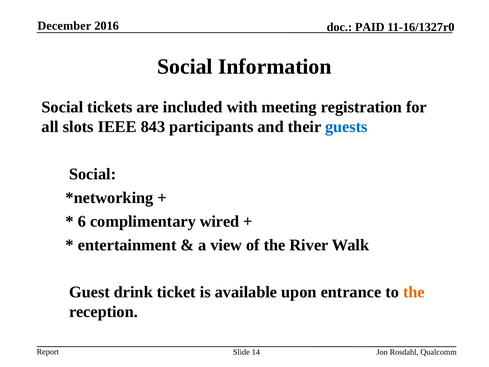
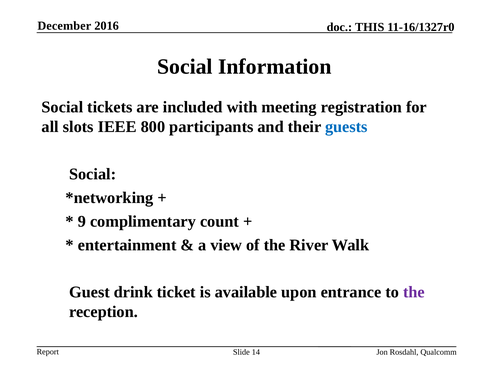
PAID: PAID -> THIS (370, 27)
843: 843 -> 800 (153, 127)
6: 6 -> 9 (82, 221)
wired: wired -> count (219, 221)
the colour: orange -> purple (414, 292)
